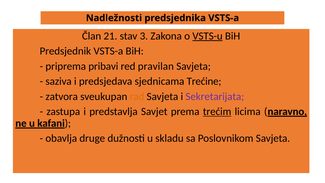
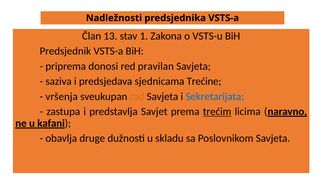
21: 21 -> 13 (110, 36)
3: 3 -> 1 (144, 36)
VSTS-u underline: present -> none (208, 36)
pribavi: pribavi -> donosi (103, 66)
zatvora: zatvora -> vršenja (62, 96)
Sekretarijata colour: purple -> blue (215, 96)
